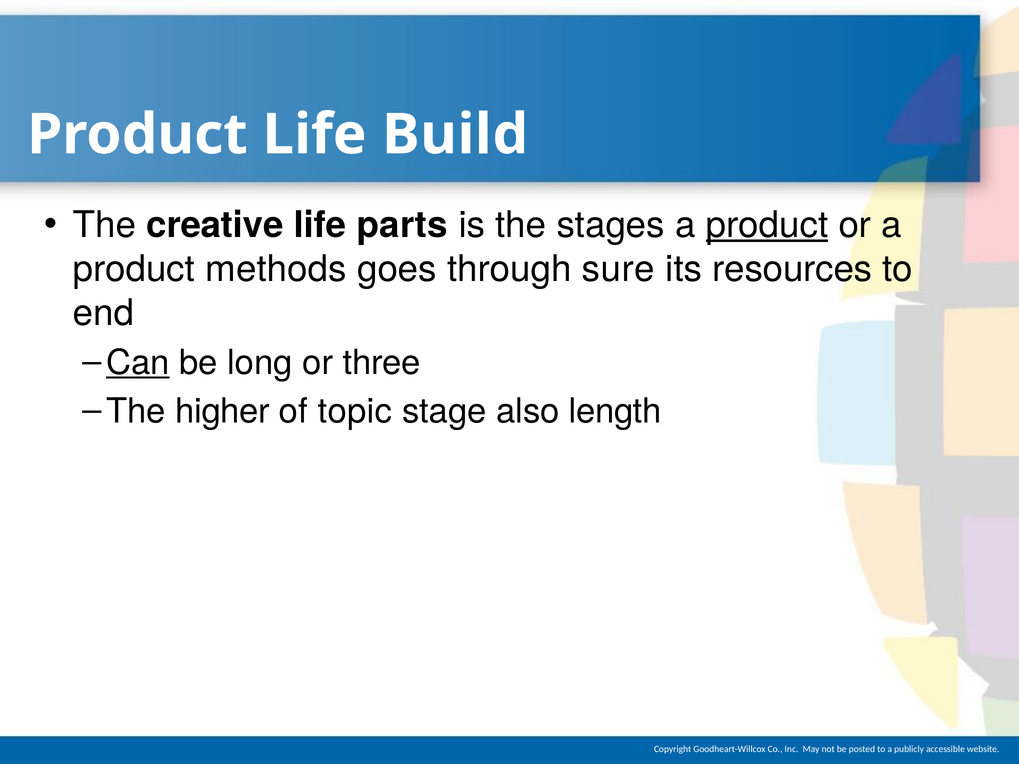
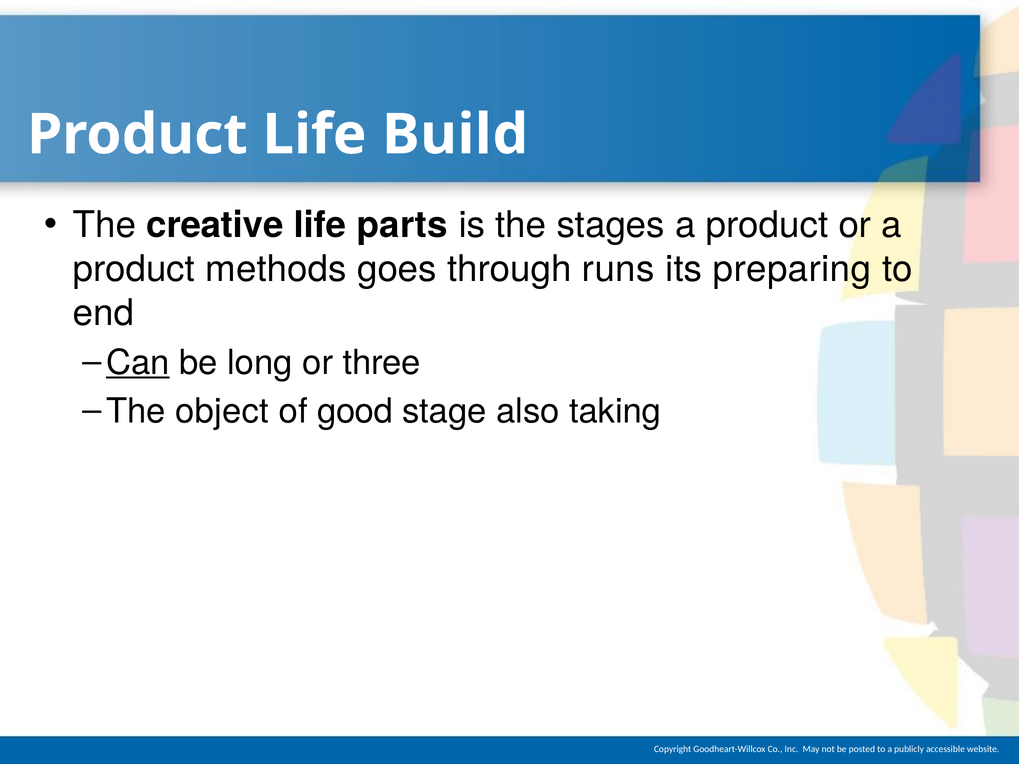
product underline: present -> none (767, 225)
sure: sure -> runs (618, 269)
resources: resources -> preparing (792, 269)
higher: higher -> object (222, 411)
topic: topic -> good (355, 411)
length: length -> taking (615, 411)
